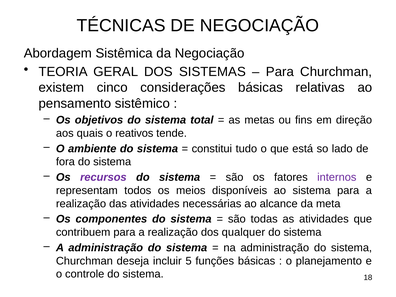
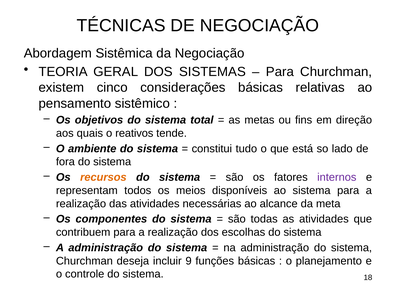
recursos colour: purple -> orange (103, 177)
qualquer: qualquer -> escolhas (243, 232)
5: 5 -> 9 (189, 261)
